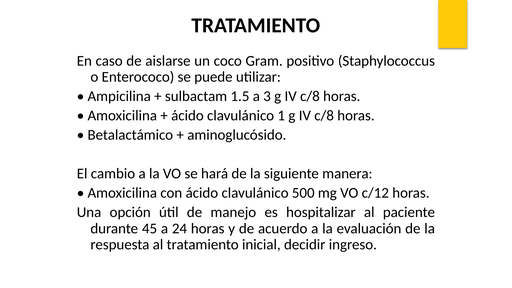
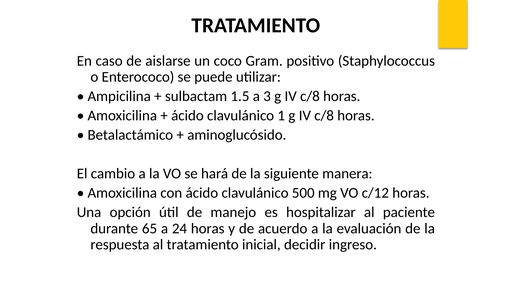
45: 45 -> 65 (150, 228)
